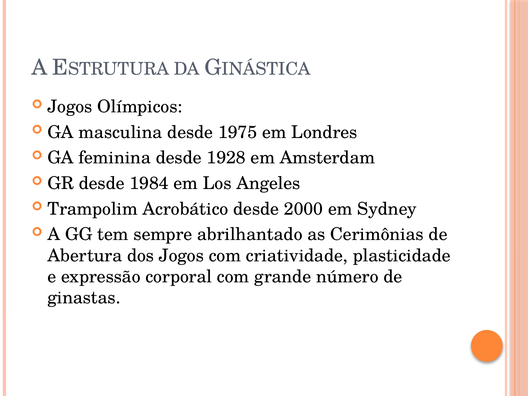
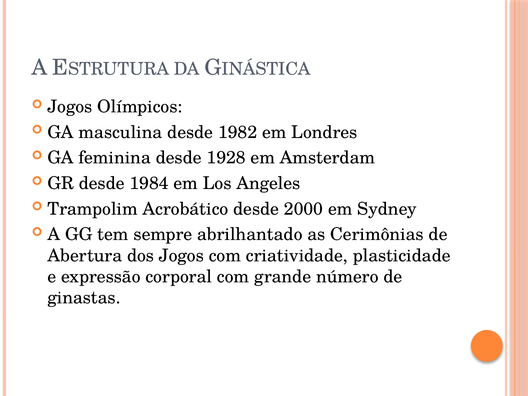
1975: 1975 -> 1982 (238, 132)
